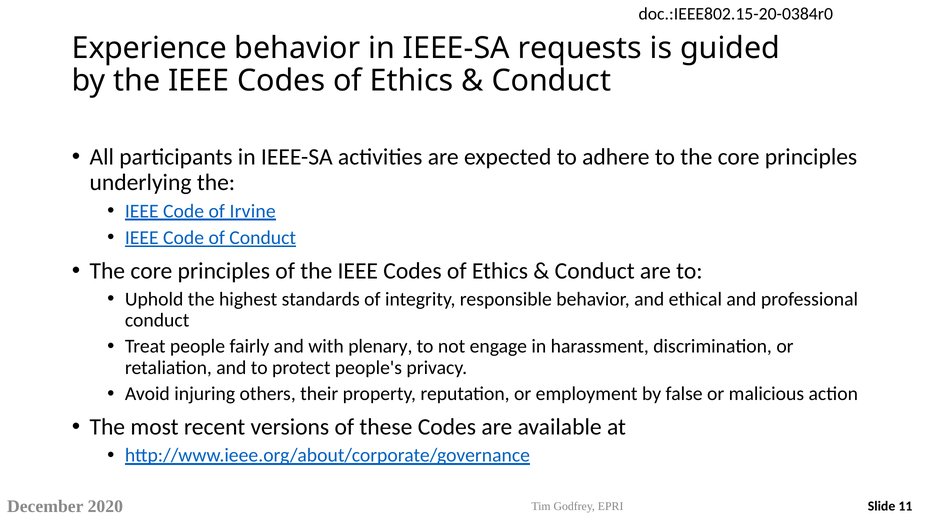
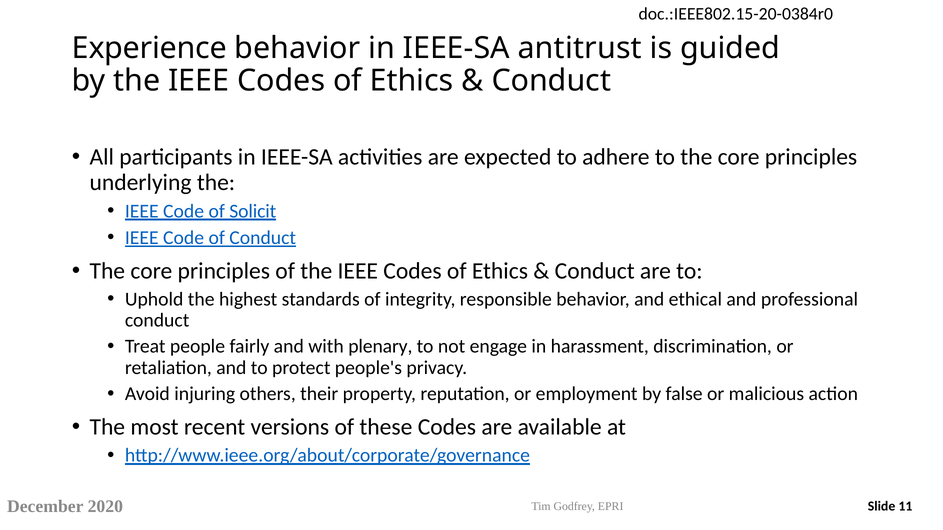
requests: requests -> antitrust (580, 48)
Irvine: Irvine -> Solicit (253, 211)
